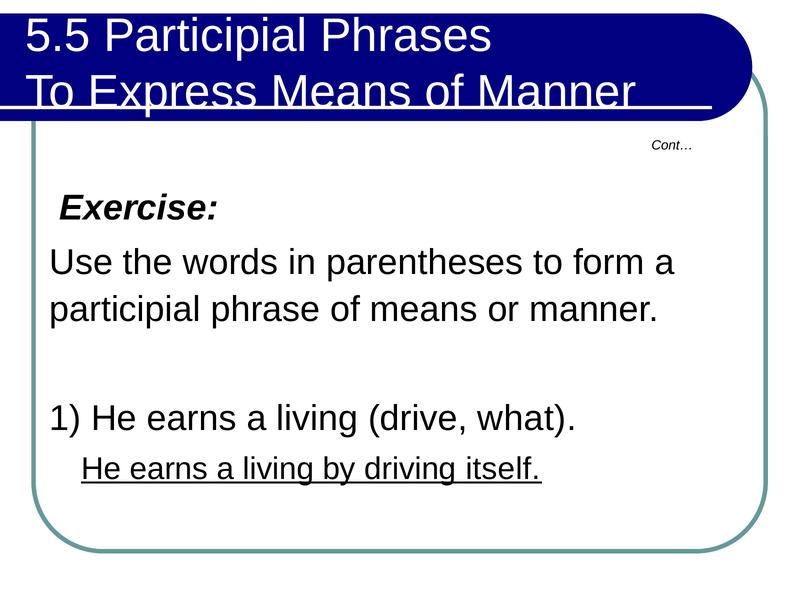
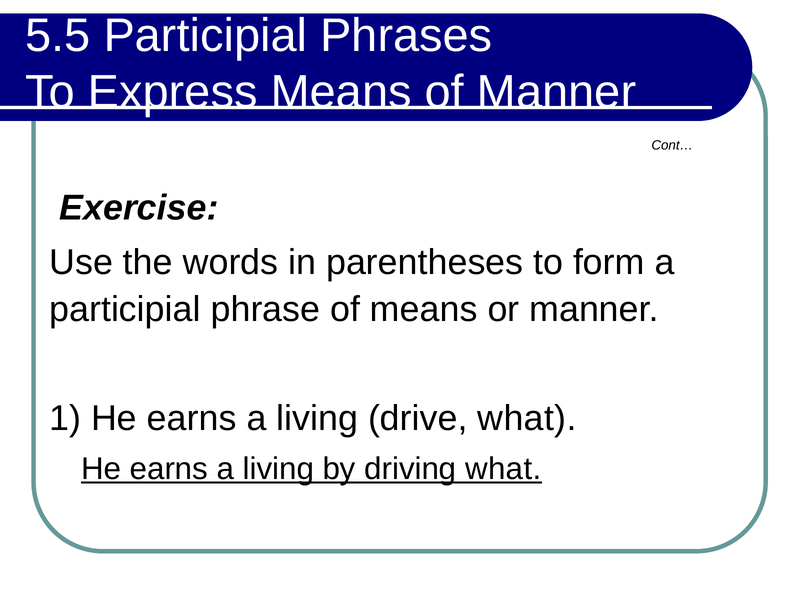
driving itself: itself -> what (503, 468)
